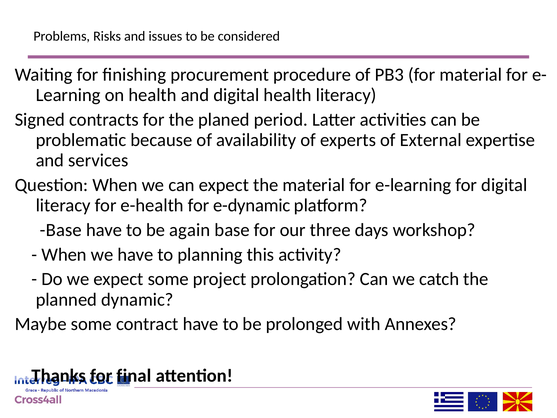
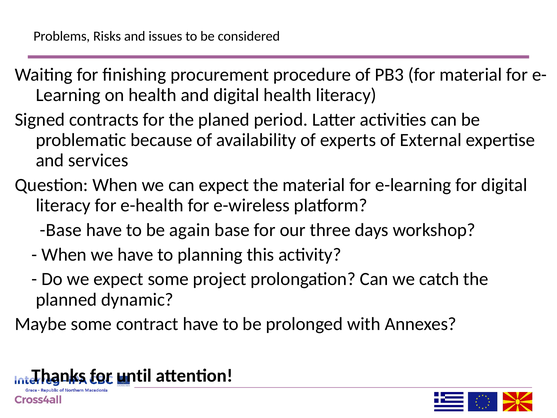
e-dynamic: e-dynamic -> e-wireless (252, 205)
final: final -> until (134, 375)
